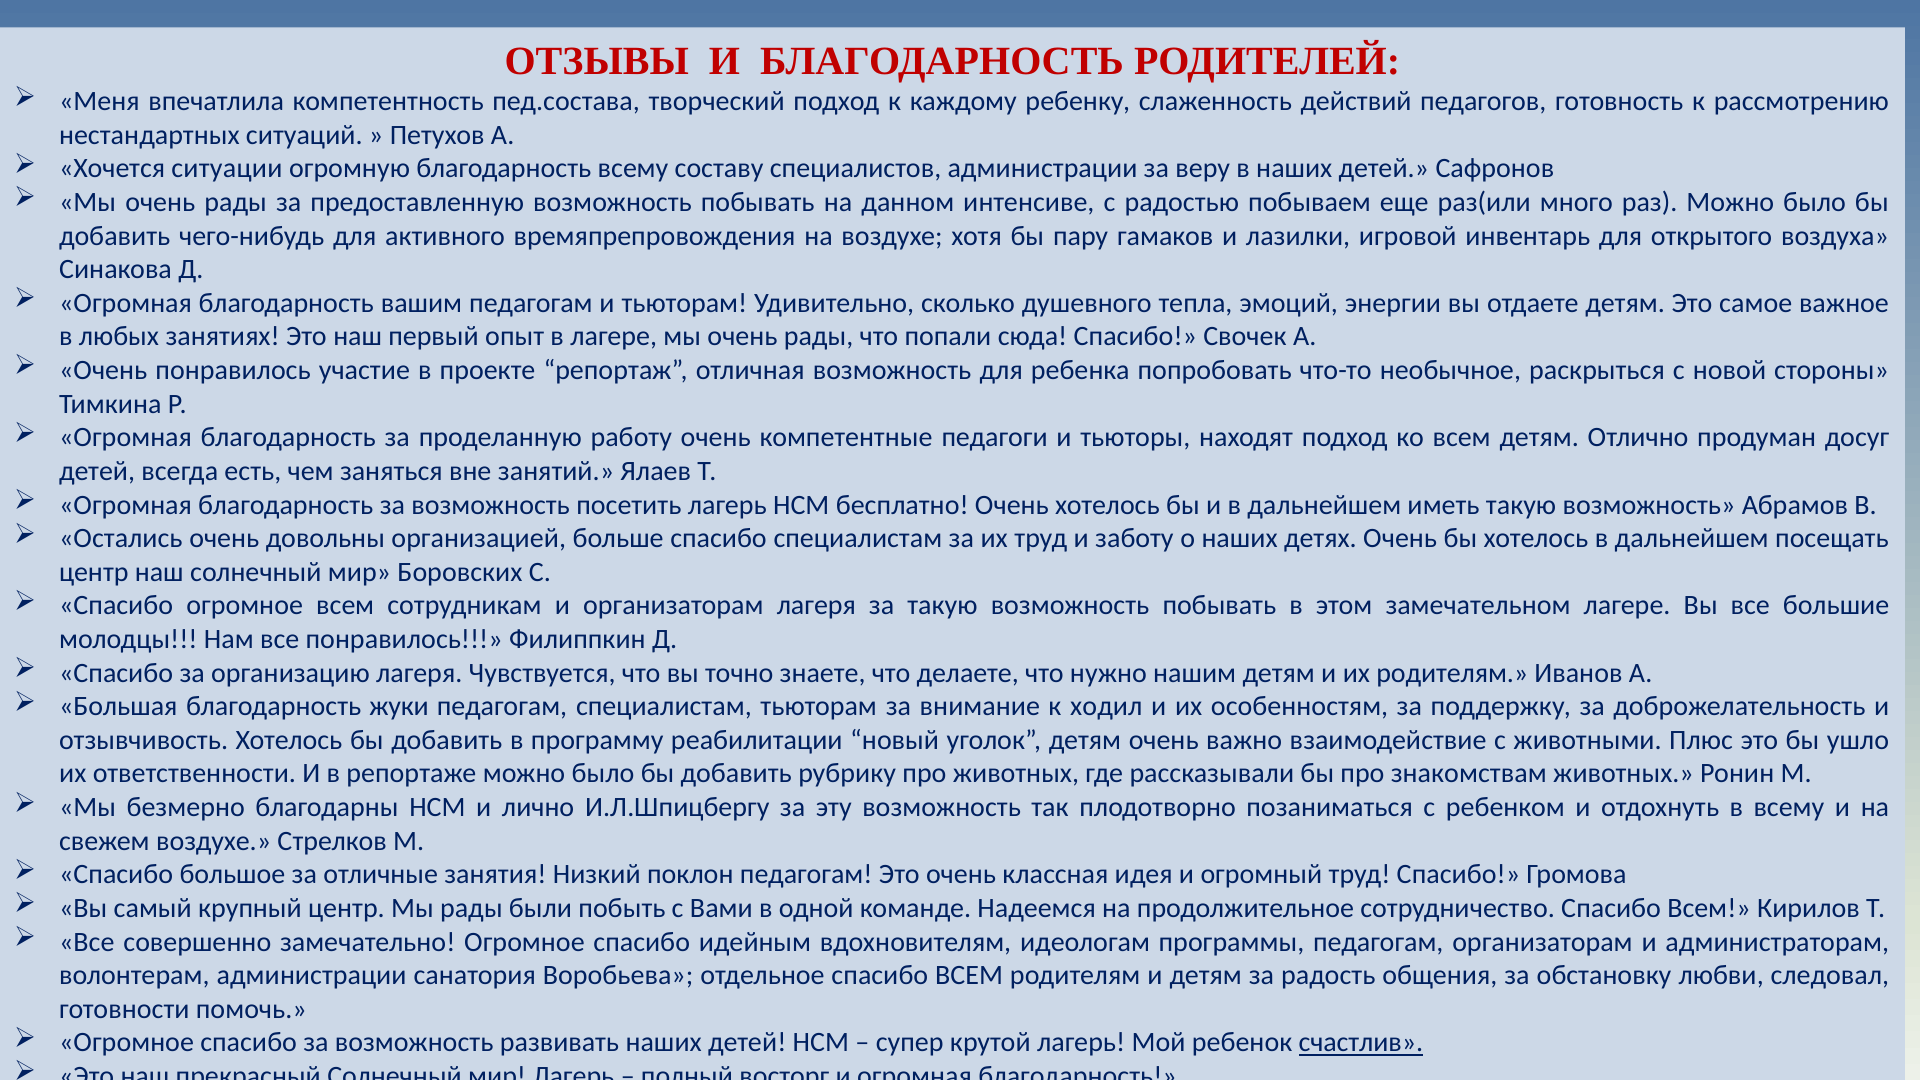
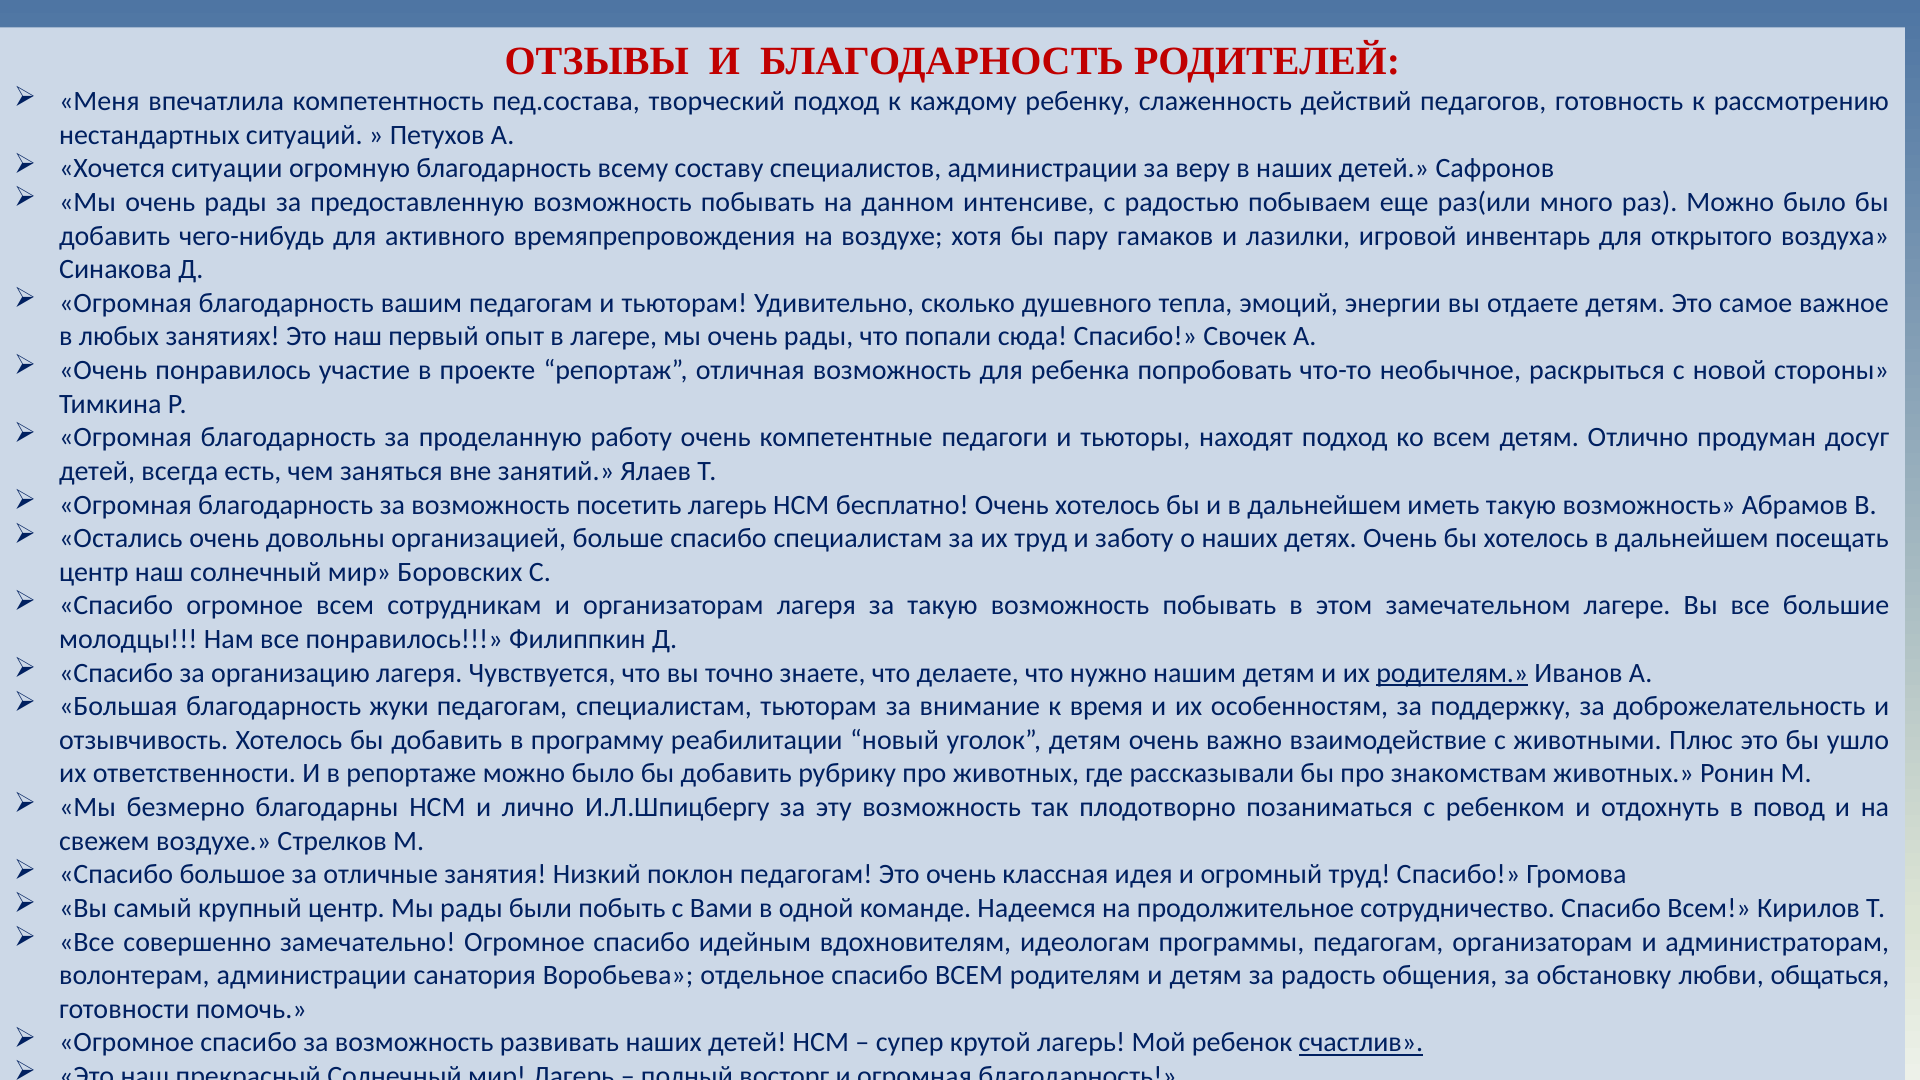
родителям underline: none -> present (1452, 673)
ходил: ходил -> время (1107, 706)
в всему: всему -> повод (1789, 807)
следовал: следовал -> общаться (1830, 975)
